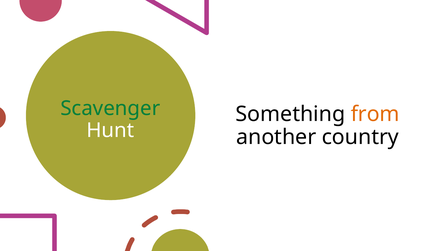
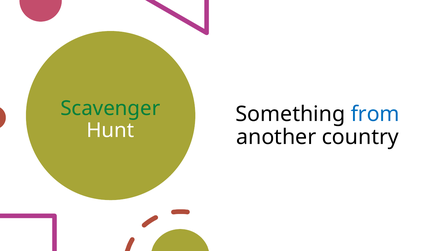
from colour: orange -> blue (375, 114)
